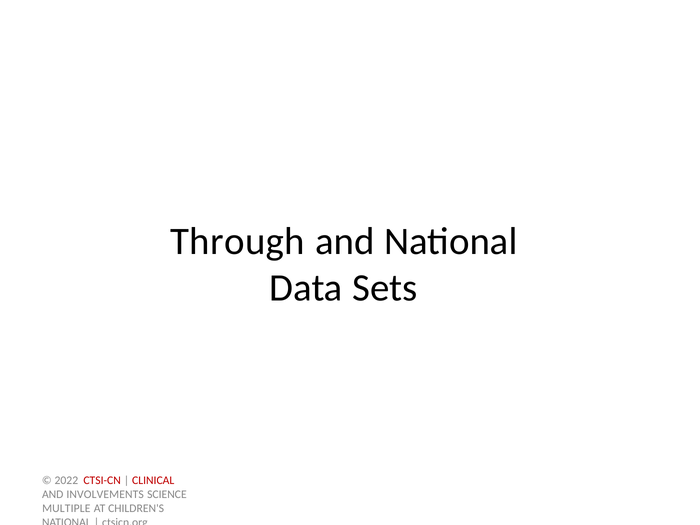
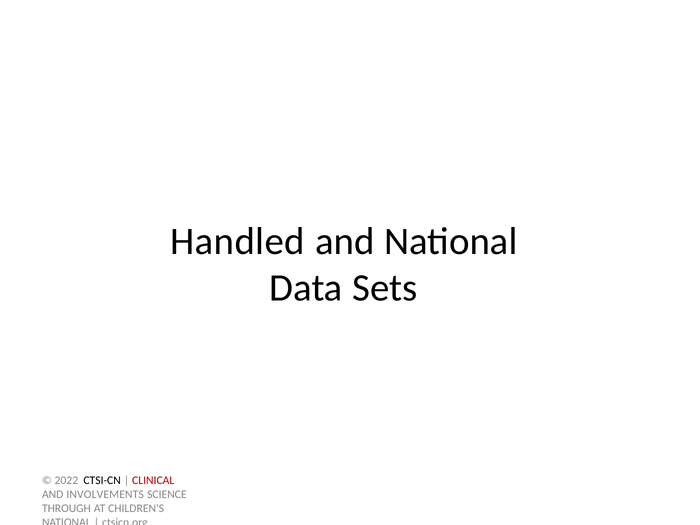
Through: Through -> Handled (237, 241)
CTSI-CN colour: red -> black (102, 480)
MULTIPLE: MULTIPLE -> THROUGH (66, 508)
